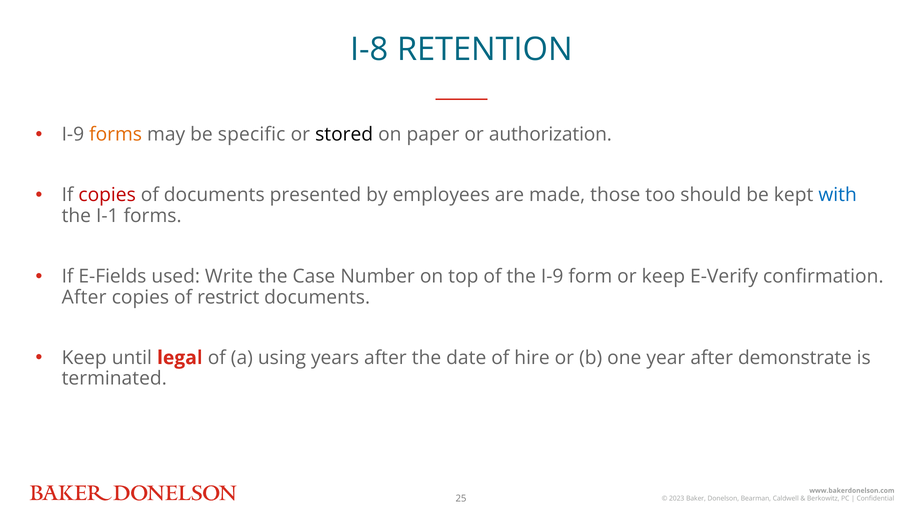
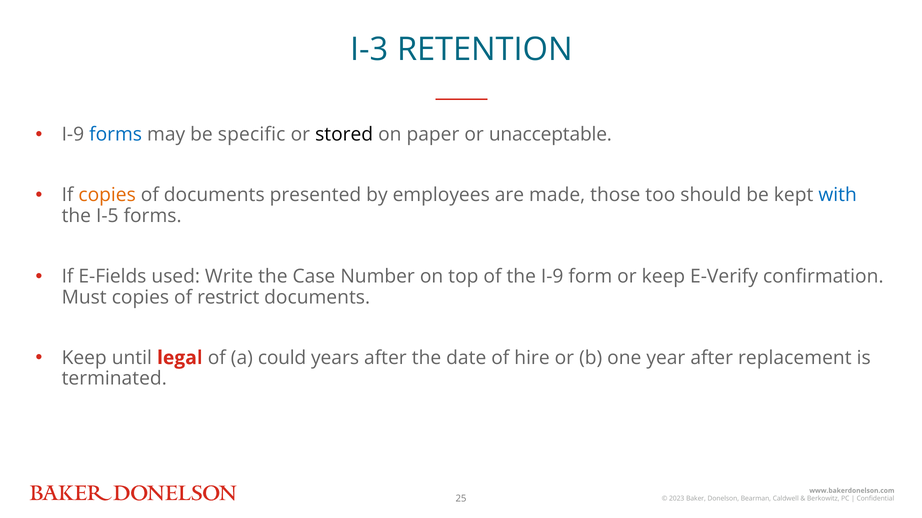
I-8: I-8 -> I-3 (370, 50)
forms colour: orange -> blue (116, 135)
authorization: authorization -> unacceptable (550, 135)
copies colour: red -> orange (107, 195)
I-1: I-1 -> I-5 (107, 216)
After: After -> Must (84, 298)
using: using -> could (282, 358)
demonstrate: demonstrate -> replacement (795, 358)
